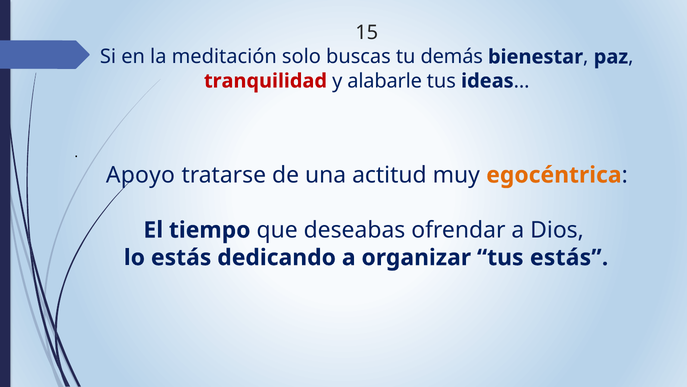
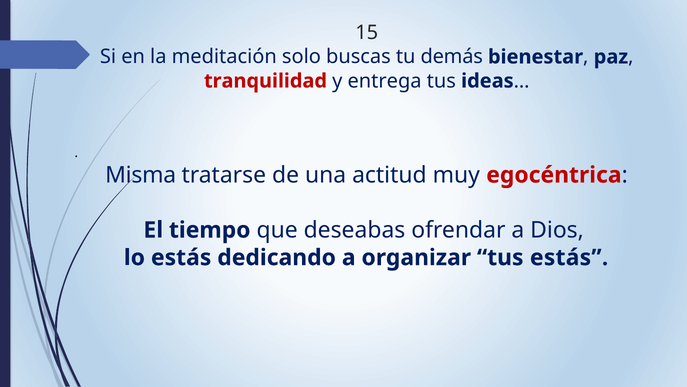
alabarle: alabarle -> entrega (385, 81)
Apoyo: Apoyo -> Misma (141, 175)
egocéntrica colour: orange -> red (554, 175)
